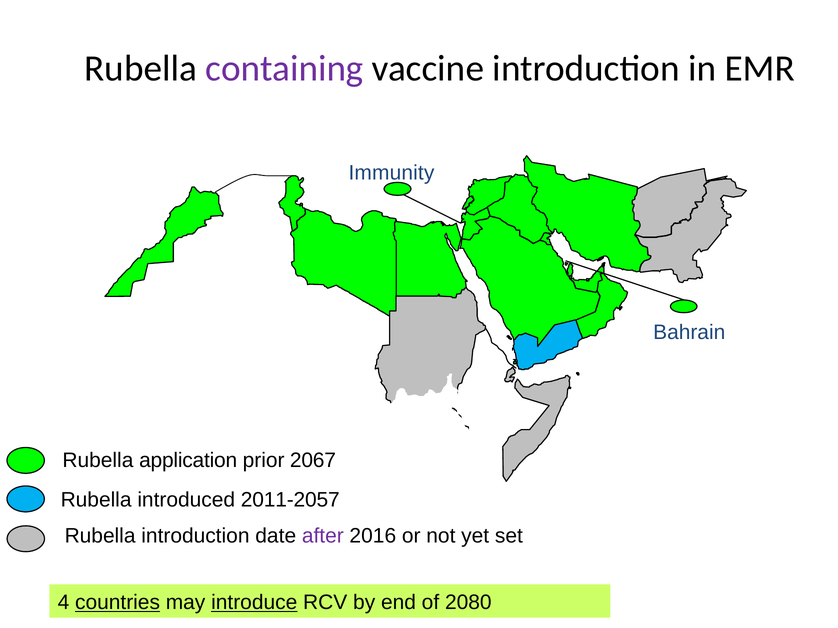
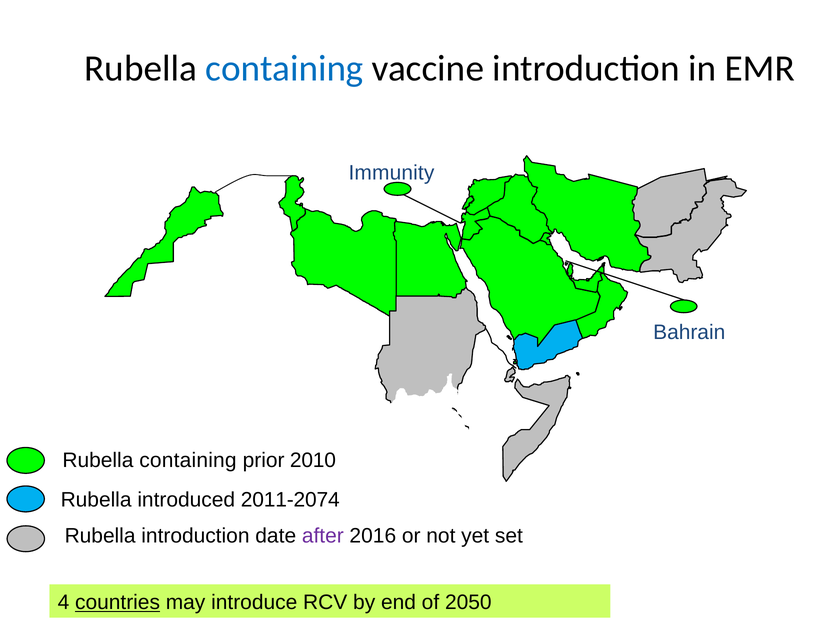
containing colour: purple -> blue (284, 69)
application: application -> containing (188, 461)
2067: 2067 -> 2010 (313, 461)
2011-2057: 2011-2057 -> 2011-2074 (290, 500)
introduce underline: present -> none (254, 603)
2080: 2080 -> 2050 (468, 603)
